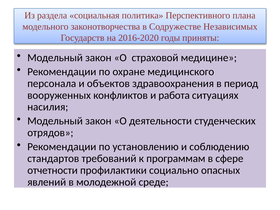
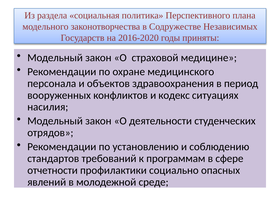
работа: работа -> кодекс (174, 95)
